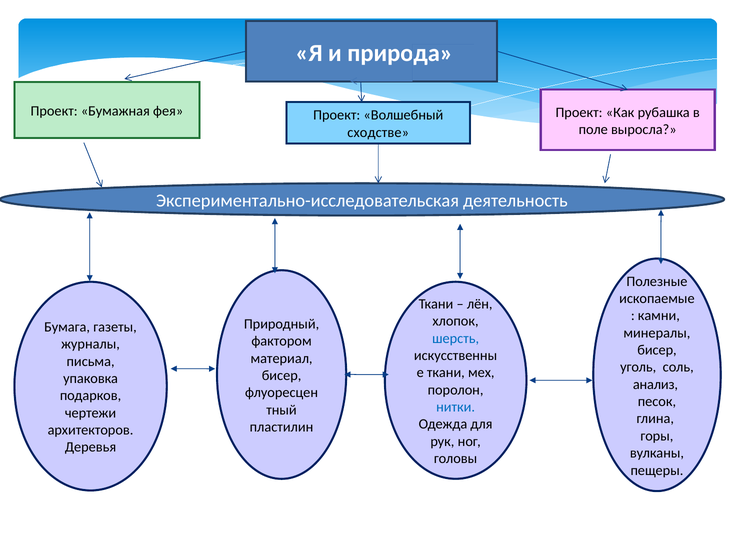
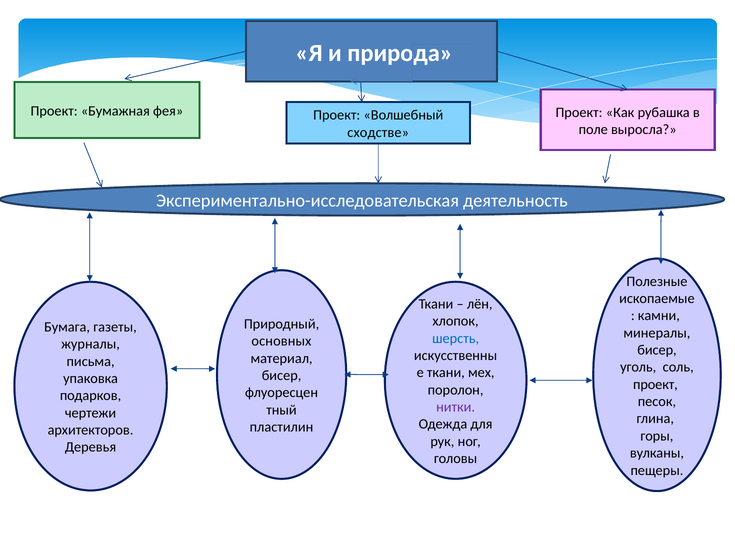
фактором: фактором -> основных (281, 341)
анализ: анализ -> проект (655, 384)
нитки colour: blue -> purple (456, 407)
